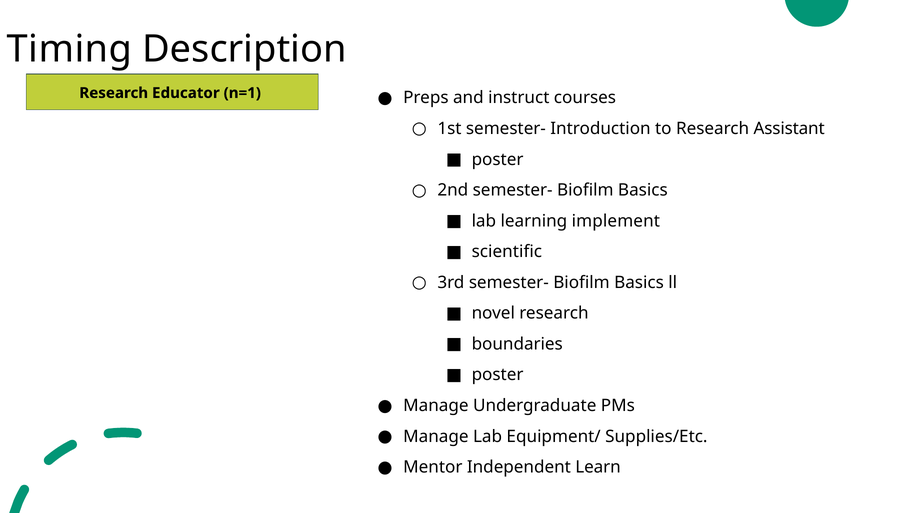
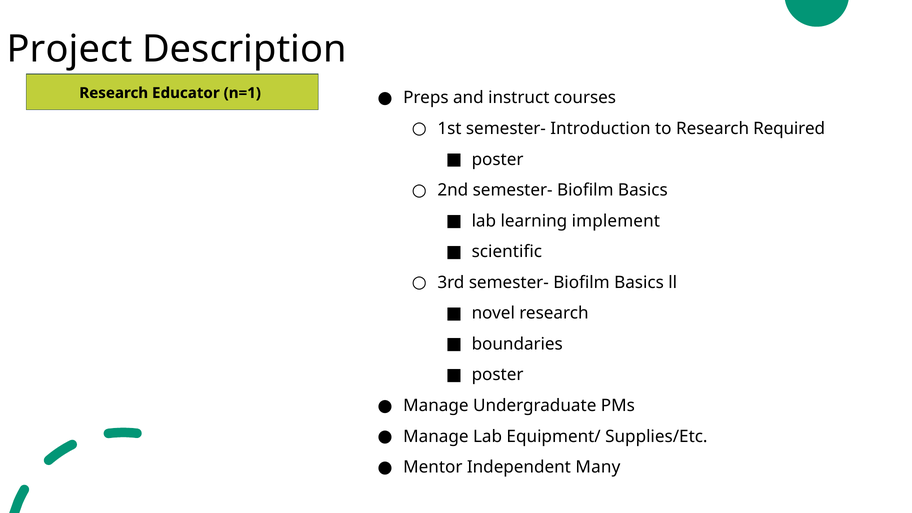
Timing: Timing -> Project (70, 49)
Assistant: Assistant -> Required (789, 129)
Learn: Learn -> Many (598, 467)
